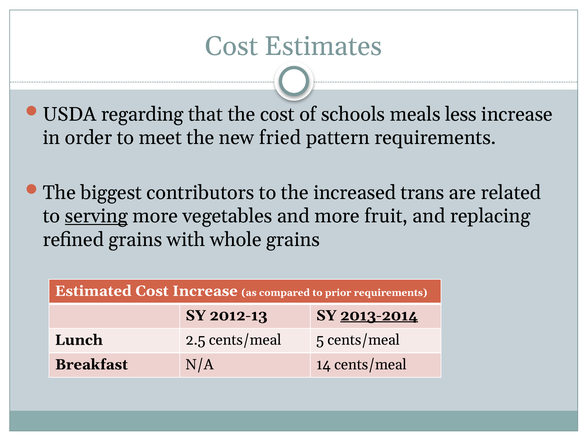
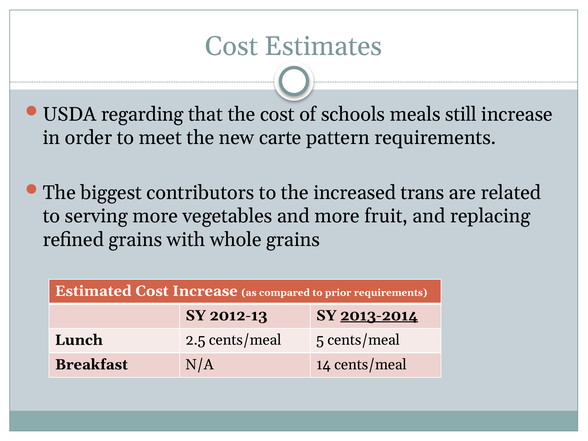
less: less -> still (461, 114)
fried: fried -> carte (280, 138)
serving underline: present -> none (96, 216)
